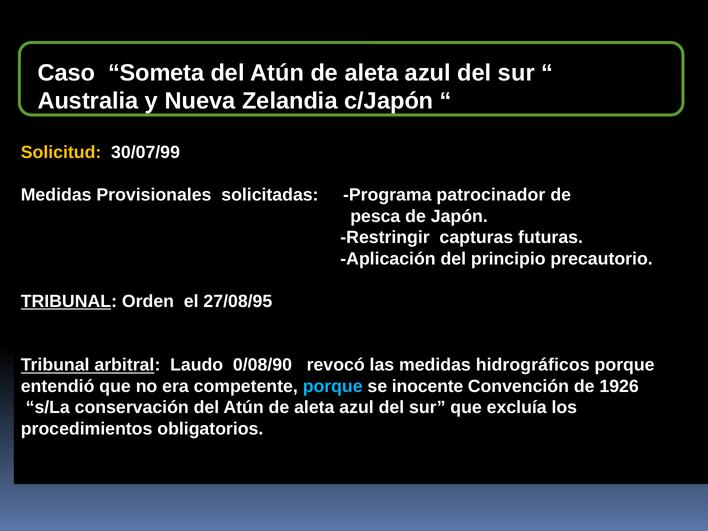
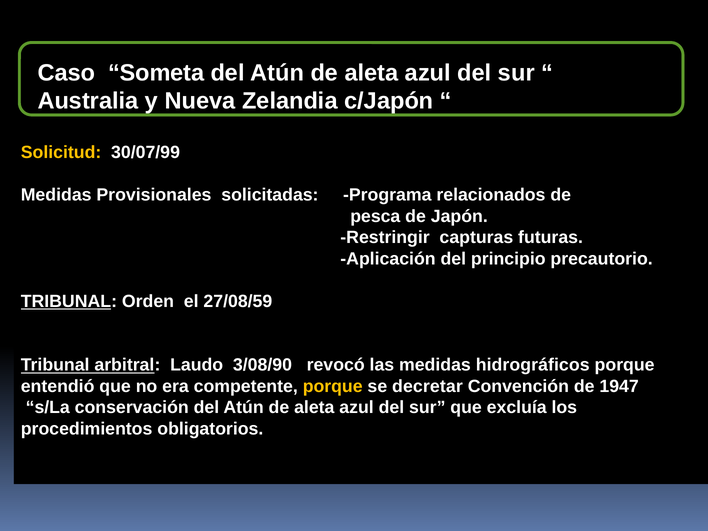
patrocinador: patrocinador -> relacionados (491, 195)
27/08/95: 27/08/95 -> 27/08/59 (238, 301)
0/08/90: 0/08/90 -> 3/08/90 (262, 365)
porque colour: light blue -> yellow (333, 386)
inocente: inocente -> decretar (427, 386)
1926: 1926 -> 1947 (619, 386)
